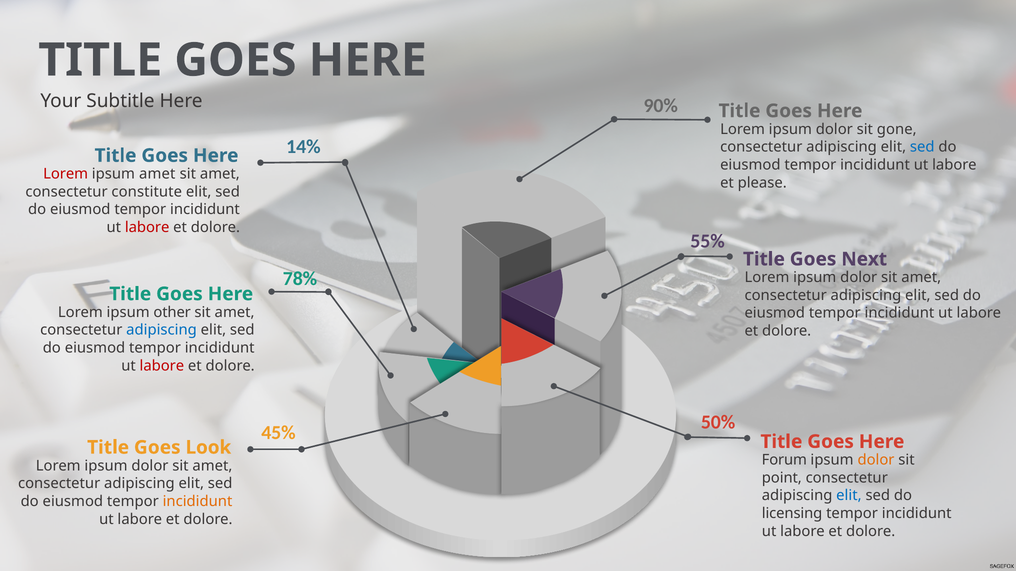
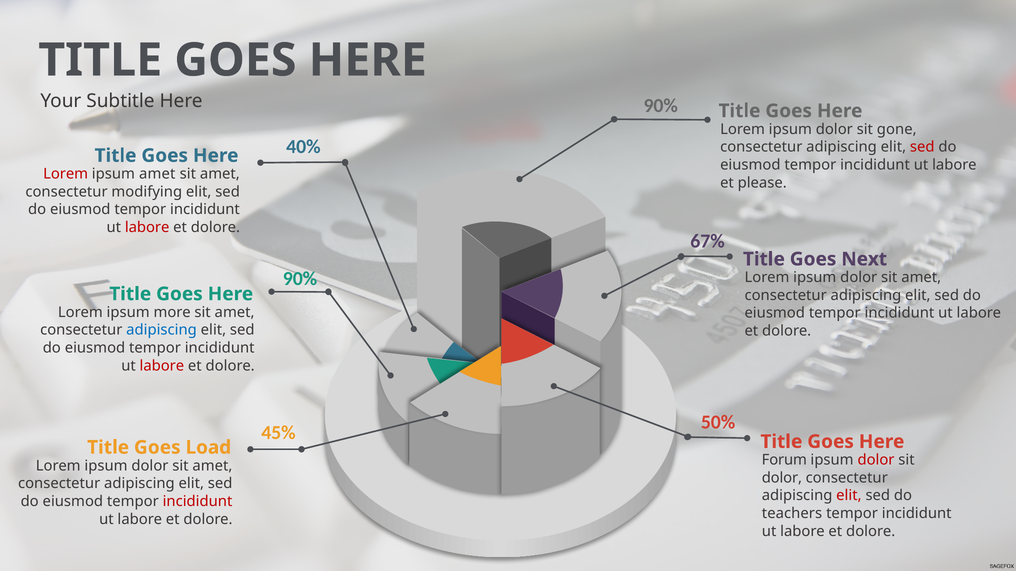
14%: 14% -> 40% (303, 147)
sed colour: blue -> red (922, 147)
constitute: constitute -> modifying (147, 192)
55%: 55% -> 67% (707, 241)
78%: 78% -> 90% (300, 279)
other: other -> more (172, 313)
Look: Look -> Load (208, 448)
dolor colour: orange -> red (876, 460)
point: point -> dolor (782, 478)
elit colour: blue -> red (849, 496)
incididunt colour: orange -> red (198, 502)
licensing: licensing -> teachers (792, 514)
